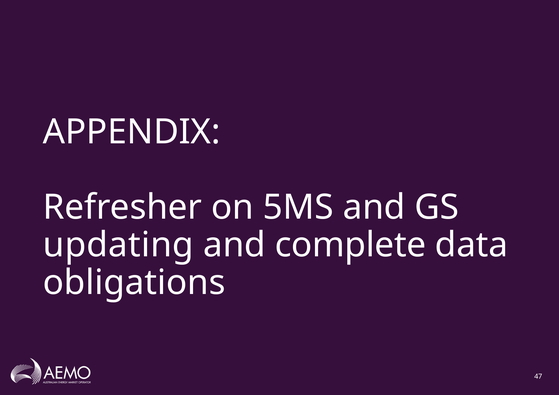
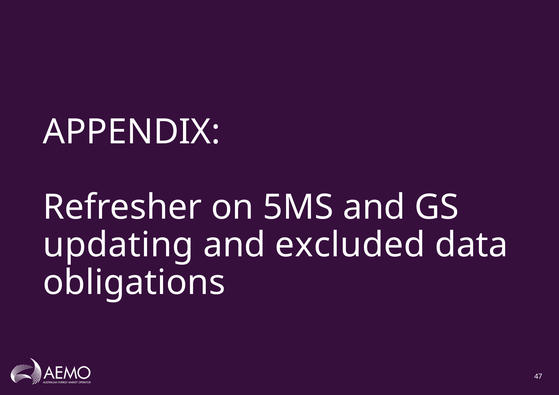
complete: complete -> excluded (350, 245)
